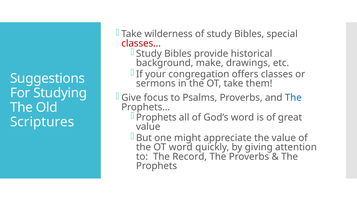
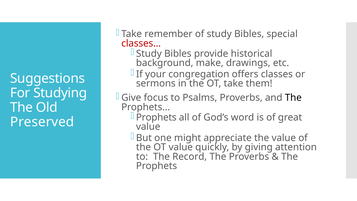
wilderness: wilderness -> remember (168, 34)
The colour: blue -> black (293, 98)
Scriptures: Scriptures -> Preserved (42, 122)
OT word: word -> value (181, 147)
